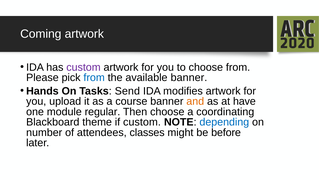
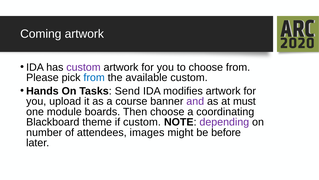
available banner: banner -> custom (189, 77)
and colour: orange -> purple (195, 101)
have: have -> must (244, 101)
regular: regular -> boards (102, 111)
depending colour: blue -> purple (224, 122)
classes: classes -> images (147, 132)
